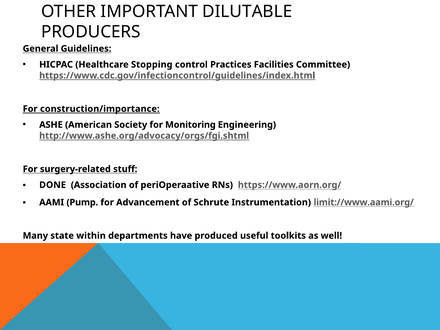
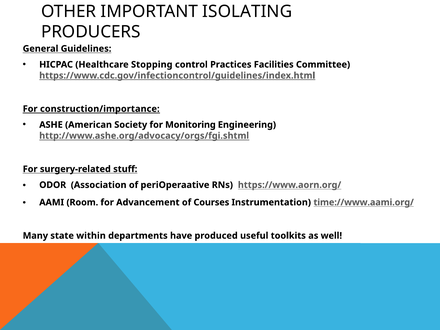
DILUTABLE: DILUTABLE -> ISOLATING (247, 11)
DONE: DONE -> ODOR (53, 185)
Pump: Pump -> Room (82, 202)
Schrute: Schrute -> Courses (211, 202)
limit://www.aami.org/: limit://www.aami.org/ -> time://www.aami.org/ (364, 202)
